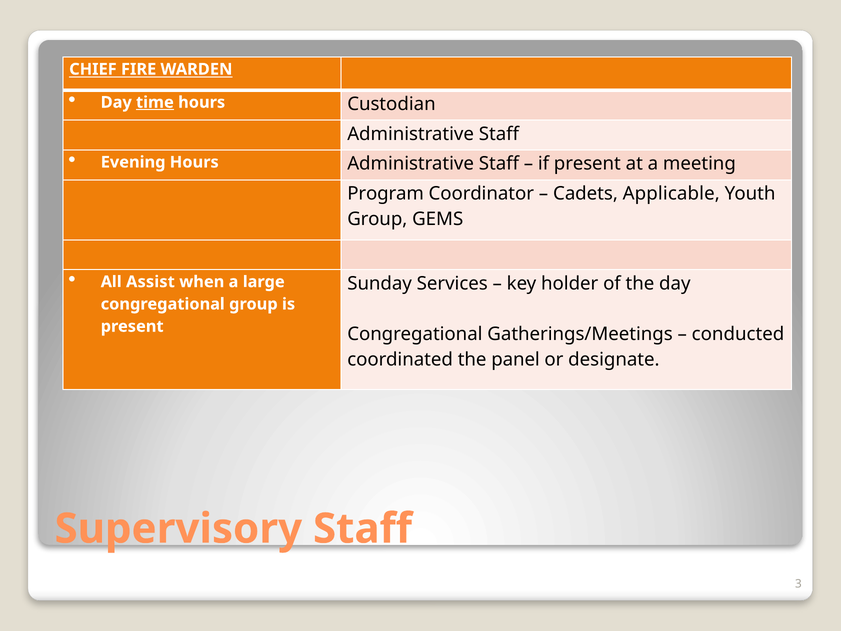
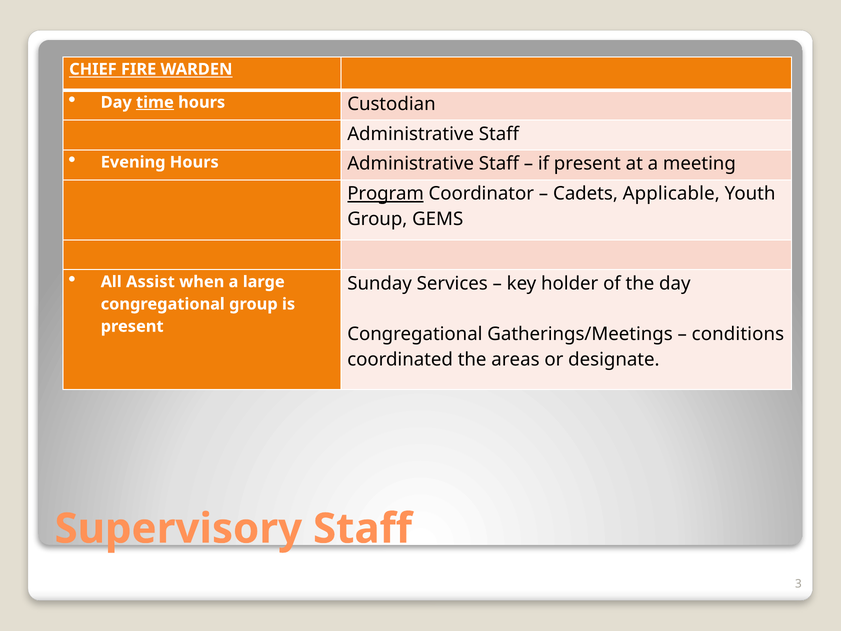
Program underline: none -> present (386, 194)
conducted: conducted -> conditions (738, 334)
panel: panel -> areas (515, 359)
